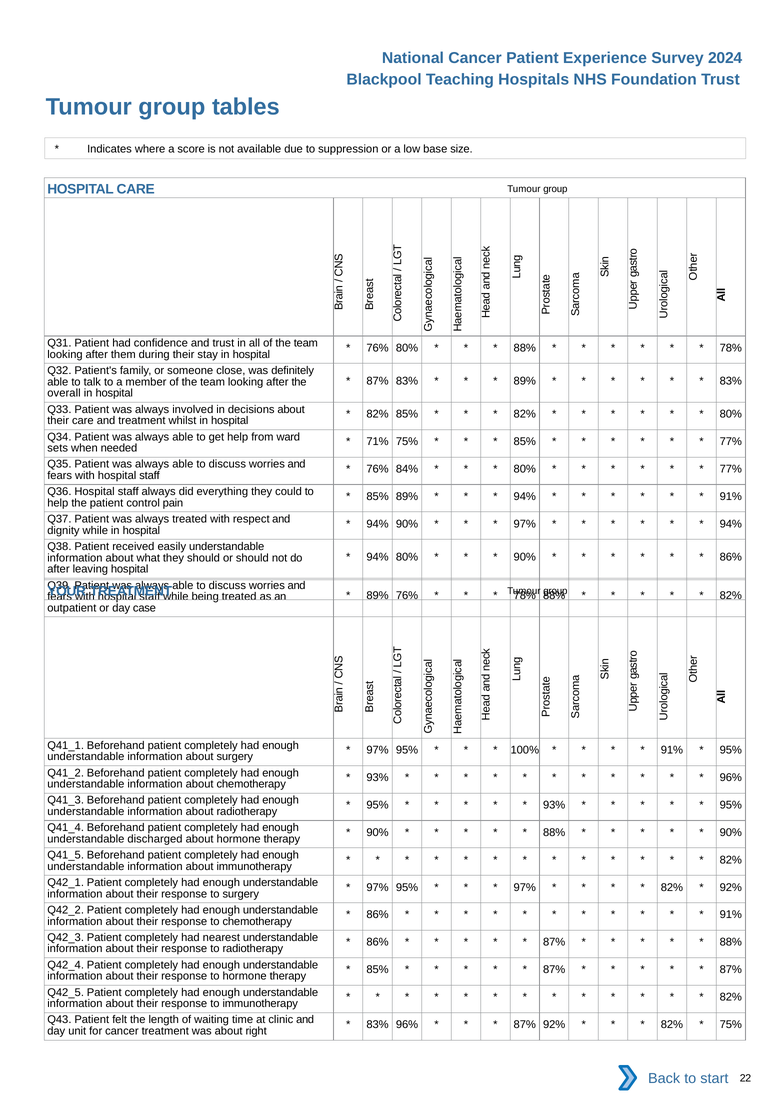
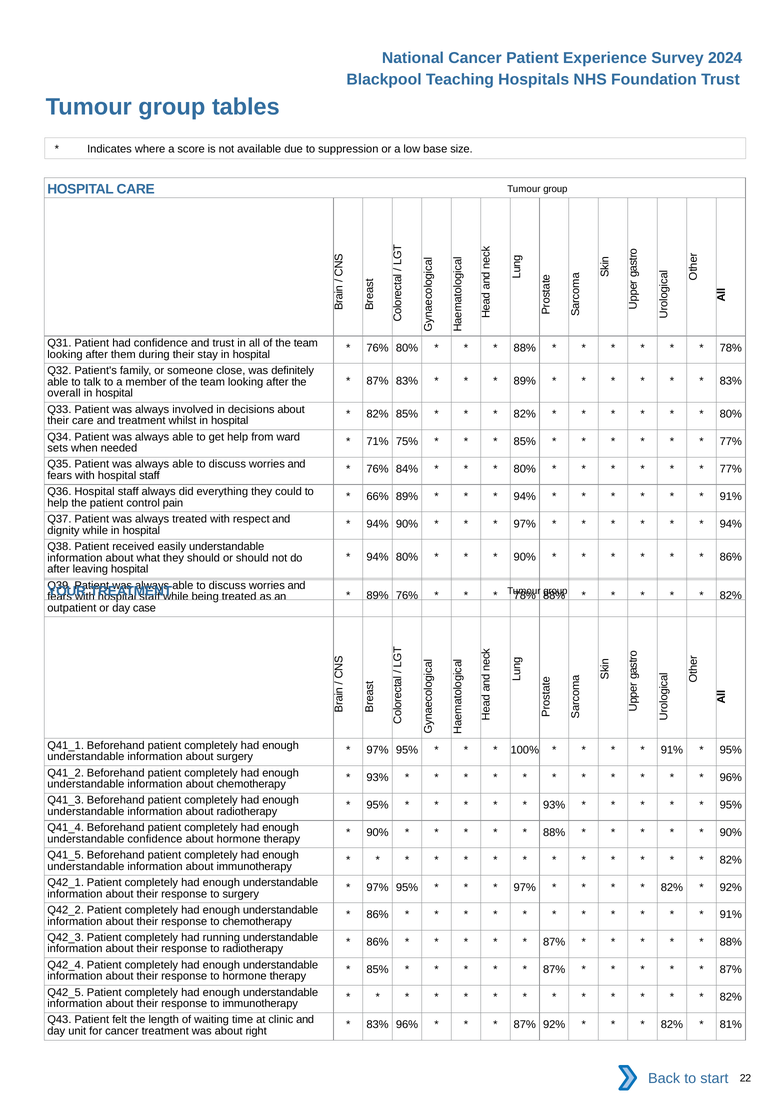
85%: 85% -> 66% (378, 497)
understandable discharged: discharged -> confidence (155, 839)
nearest: nearest -> running (221, 938)
75%: 75% -> 81% (731, 1025)
